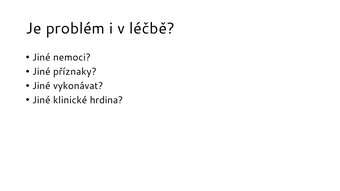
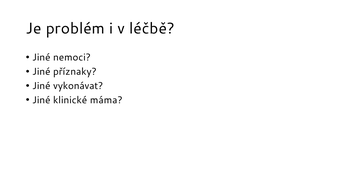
hrdina: hrdina -> máma (106, 100)
